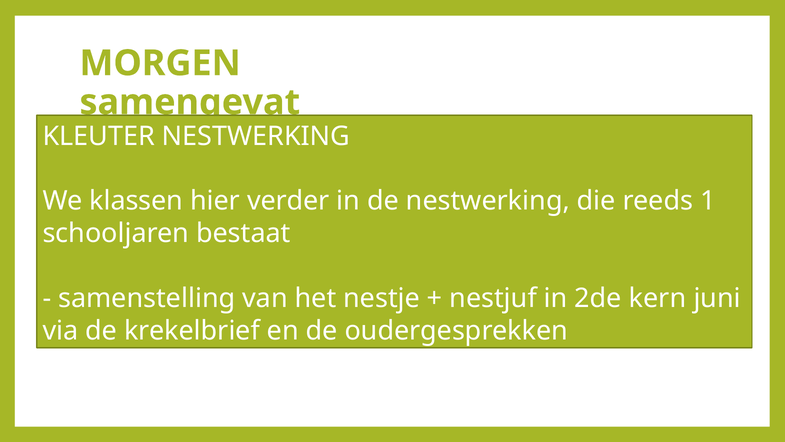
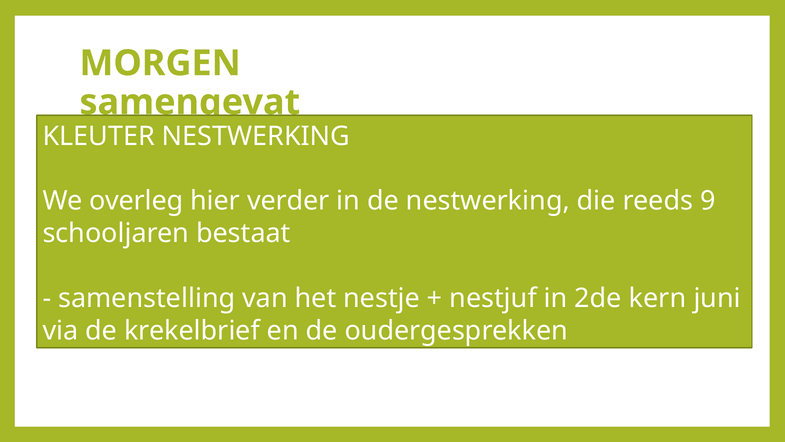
klassen: klassen -> overleg (136, 201)
1: 1 -> 9 (708, 201)
